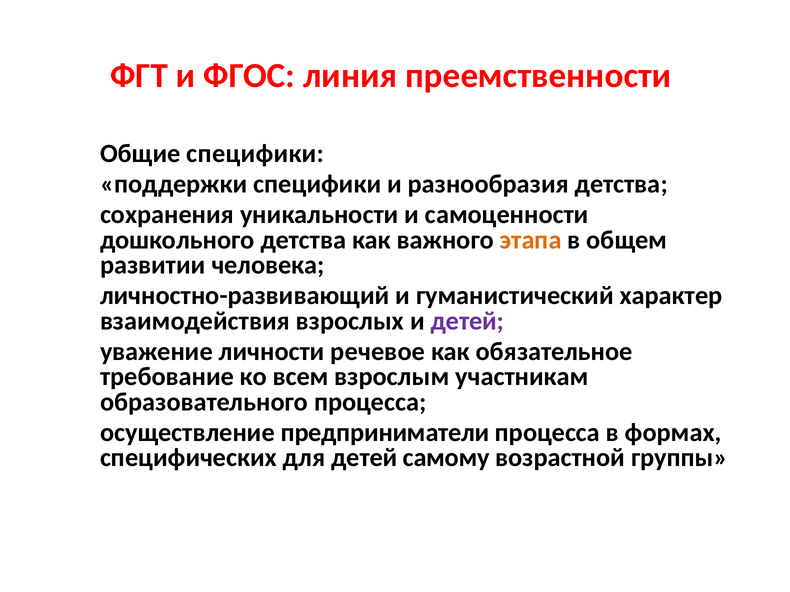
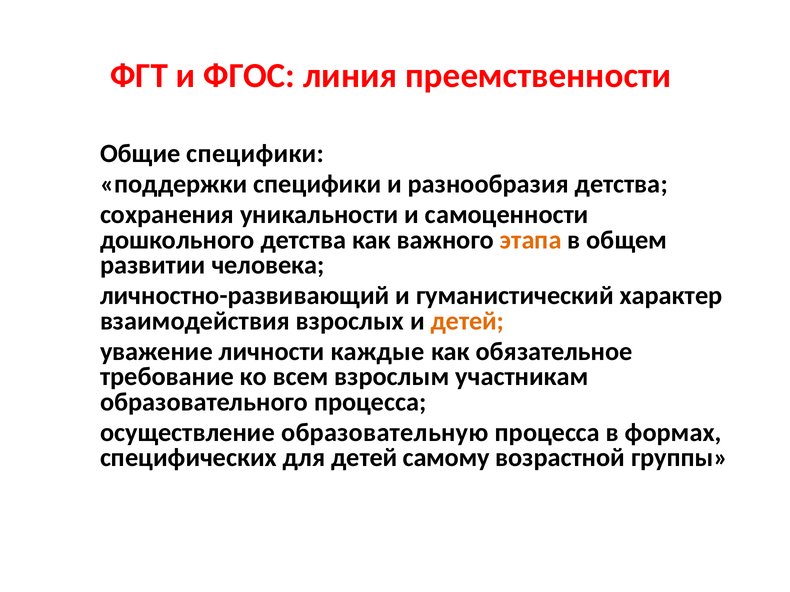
детей colour: purple -> orange (467, 321)
речевое: речевое -> каждые (378, 352)
предприниматели: предприниматели -> образовательную (385, 433)
